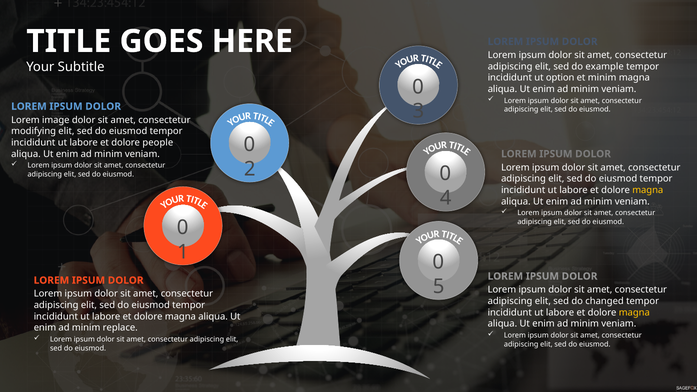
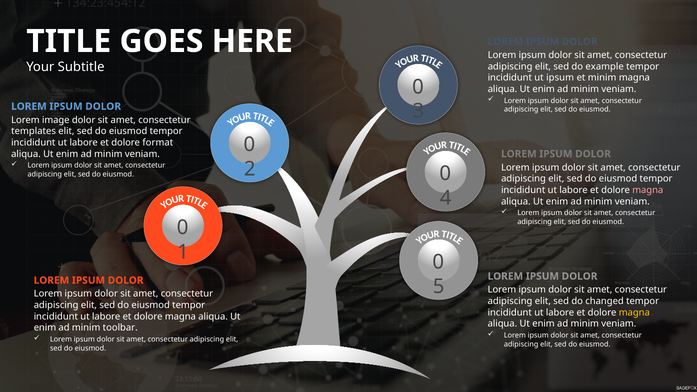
ut option: option -> ipsum (560, 78)
modifying: modifying -> templates (34, 131)
people: people -> format (158, 143)
magna colour: yellow -> pink (648, 190)
replace: replace -> toolbar (120, 328)
